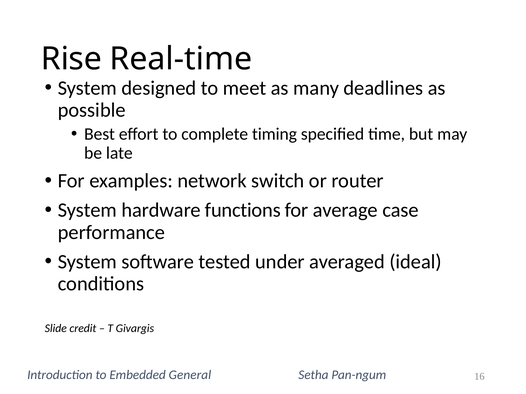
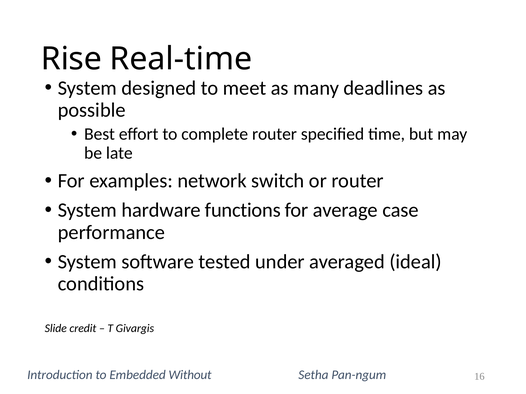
complete timing: timing -> router (274, 134)
General: General -> Without (190, 375)
